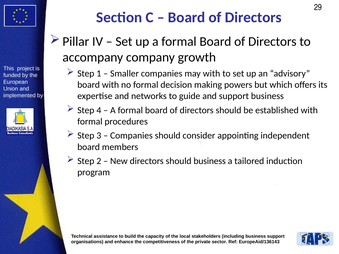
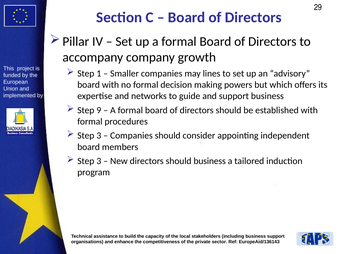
may with: with -> lines (212, 74)
4: 4 -> 9 (99, 110)
2: 2 -> 3 (99, 161)
